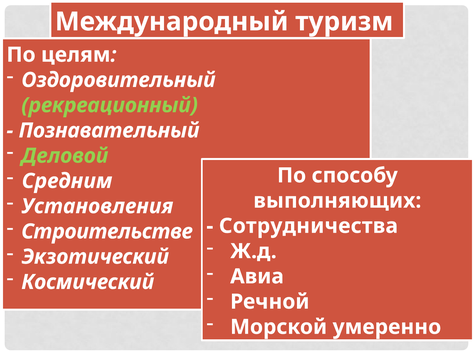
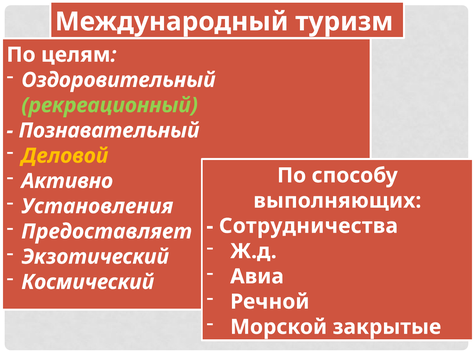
Деловой colour: light green -> yellow (65, 156)
Средним: Средним -> Активно (67, 181)
Строительстве: Строительстве -> Предоставляет (107, 231)
умеренно: умеренно -> закрытые (387, 327)
